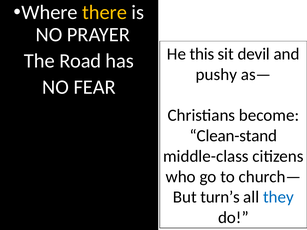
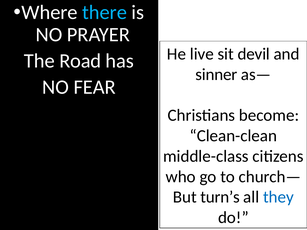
there colour: yellow -> light blue (104, 12)
this: this -> live (202, 54)
pushy: pushy -> sinner (216, 75)
Clean-stand: Clean-stand -> Clean-clean (233, 136)
